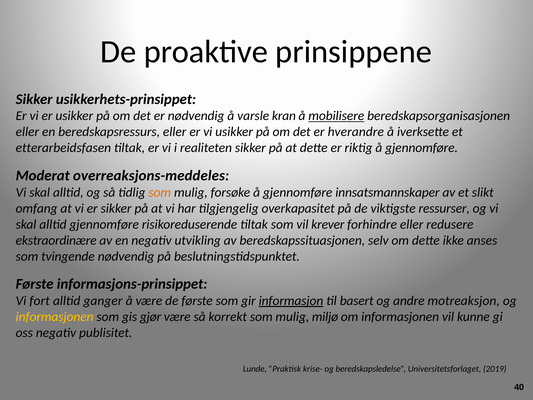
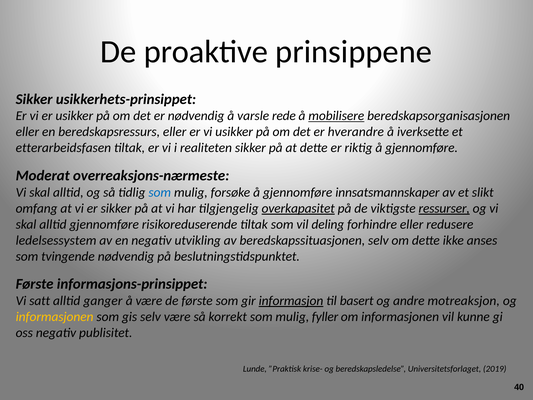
kran: kran -> rede (284, 116)
overreaksjons-meddeles: overreaksjons-meddeles -> overreaksjons-nærmeste (151, 175)
som colour: orange -> blue (160, 192)
overkapasitet underline: none -> present (298, 208)
ressurser underline: none -> present (444, 208)
krever: krever -> deling (328, 224)
ekstraordinære: ekstraordinære -> ledelsessystem (56, 240)
fort: fort -> satt (40, 301)
gis gjør: gjør -> selv (150, 317)
miljø: miljø -> fyller (325, 317)
